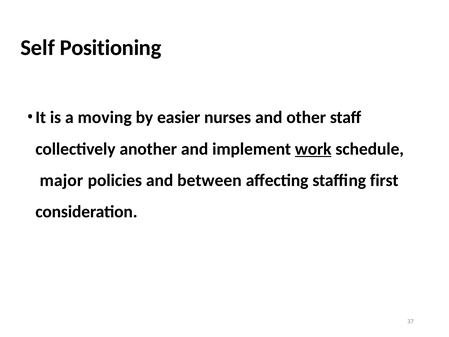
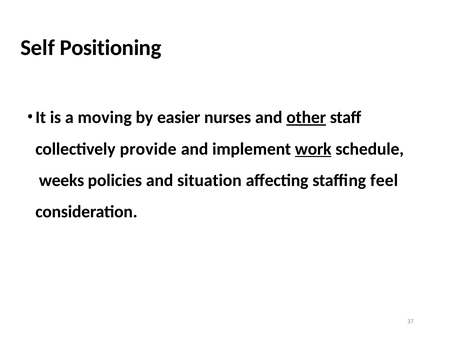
other underline: none -> present (306, 117)
another: another -> provide (148, 149)
major: major -> weeks (62, 180)
between: between -> situation (209, 180)
first: first -> feel (384, 180)
